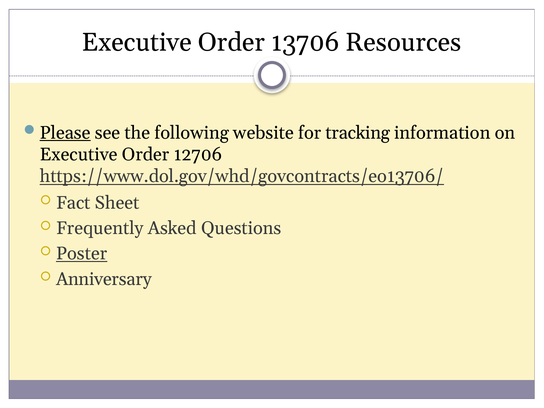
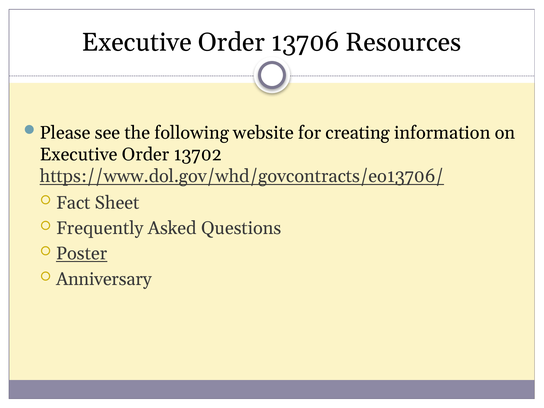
Please underline: present -> none (65, 133)
tracking: tracking -> creating (358, 133)
12706: 12706 -> 13702 (198, 154)
